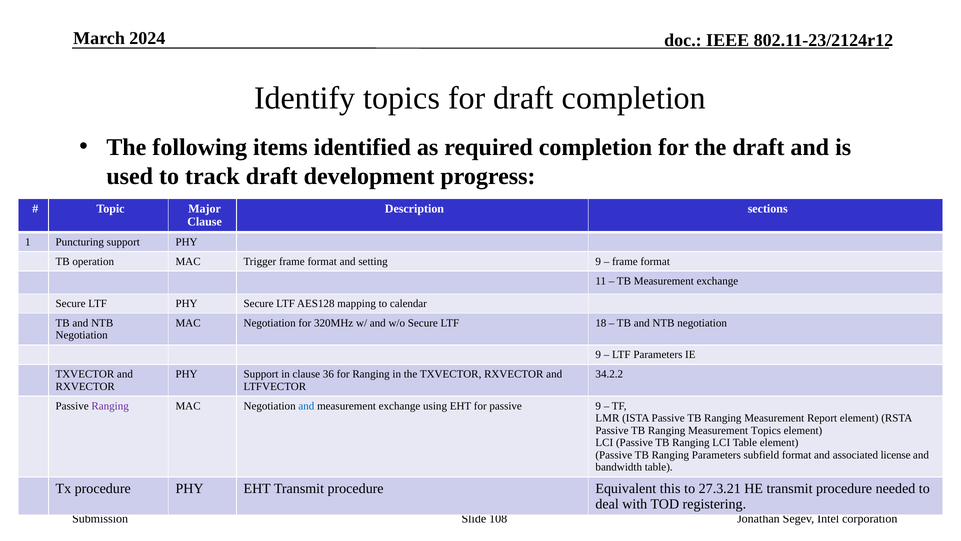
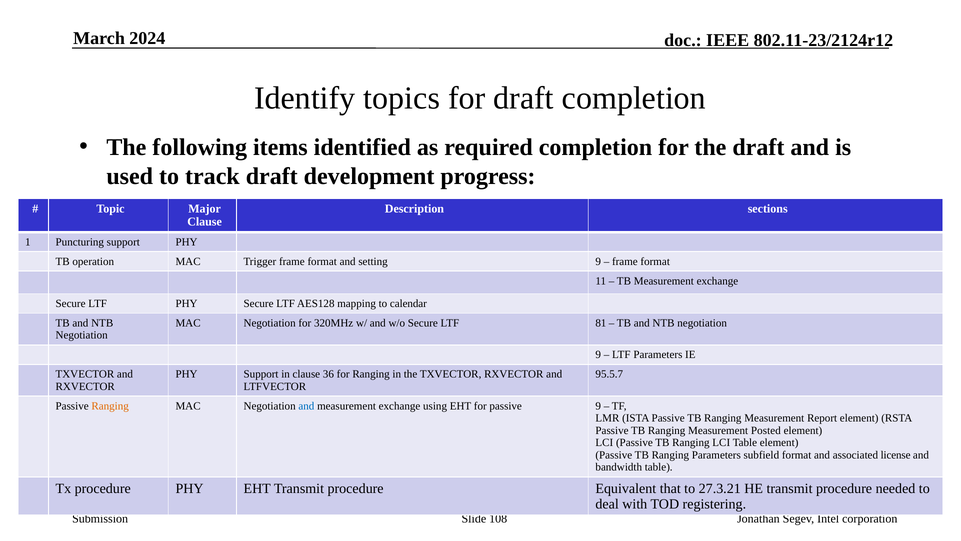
18: 18 -> 81 (601, 323)
34.2.2: 34.2.2 -> 95.5.7 (609, 374)
Ranging colour: purple -> orange (110, 406)
Measurement Topics: Topics -> Posted (766, 430)
this: this -> that (670, 488)
